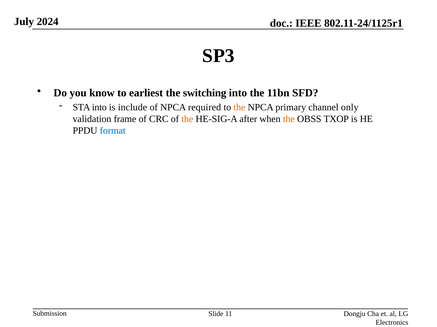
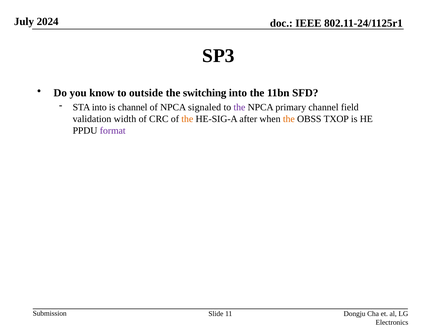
earliest: earliest -> outside (146, 93)
is include: include -> channel (133, 108)
required: required -> signaled (205, 108)
the colour: orange -> purple (239, 108)
only: only -> field (350, 108)
frame: frame -> width (125, 119)
format colour: blue -> purple (113, 131)
